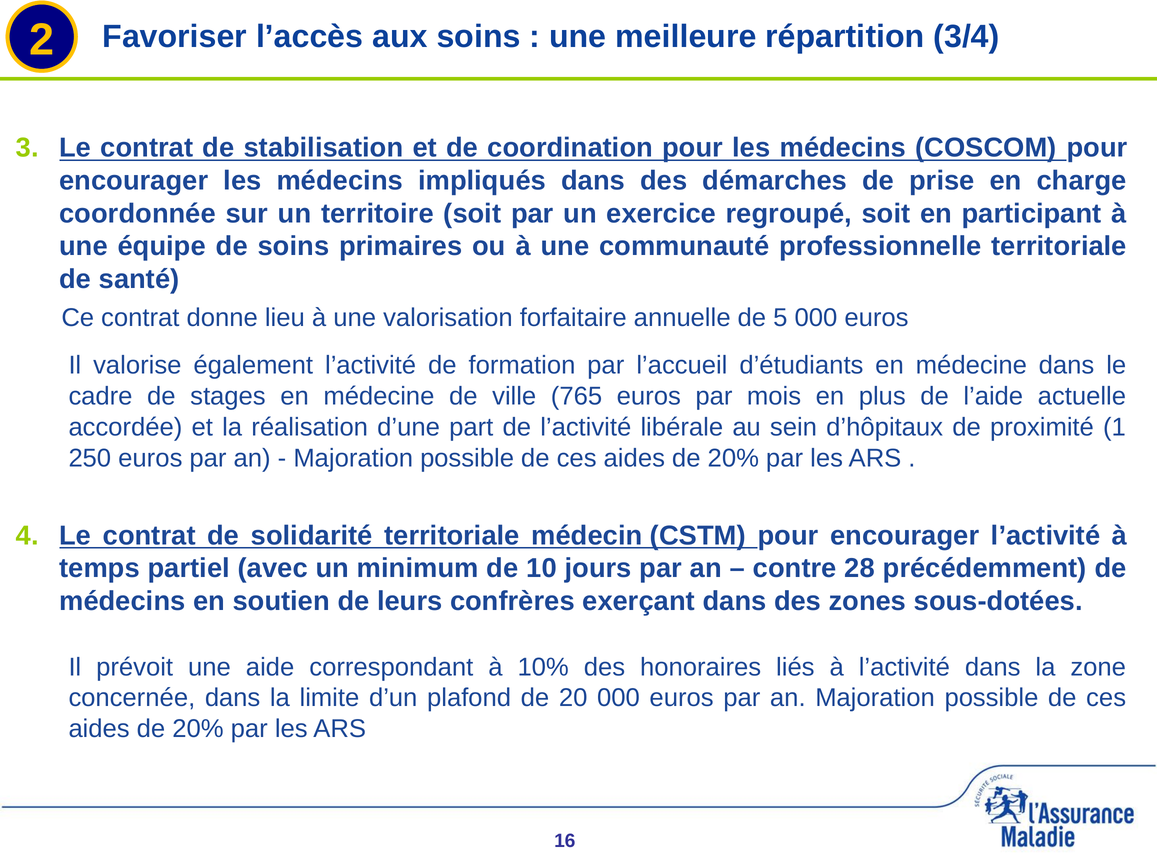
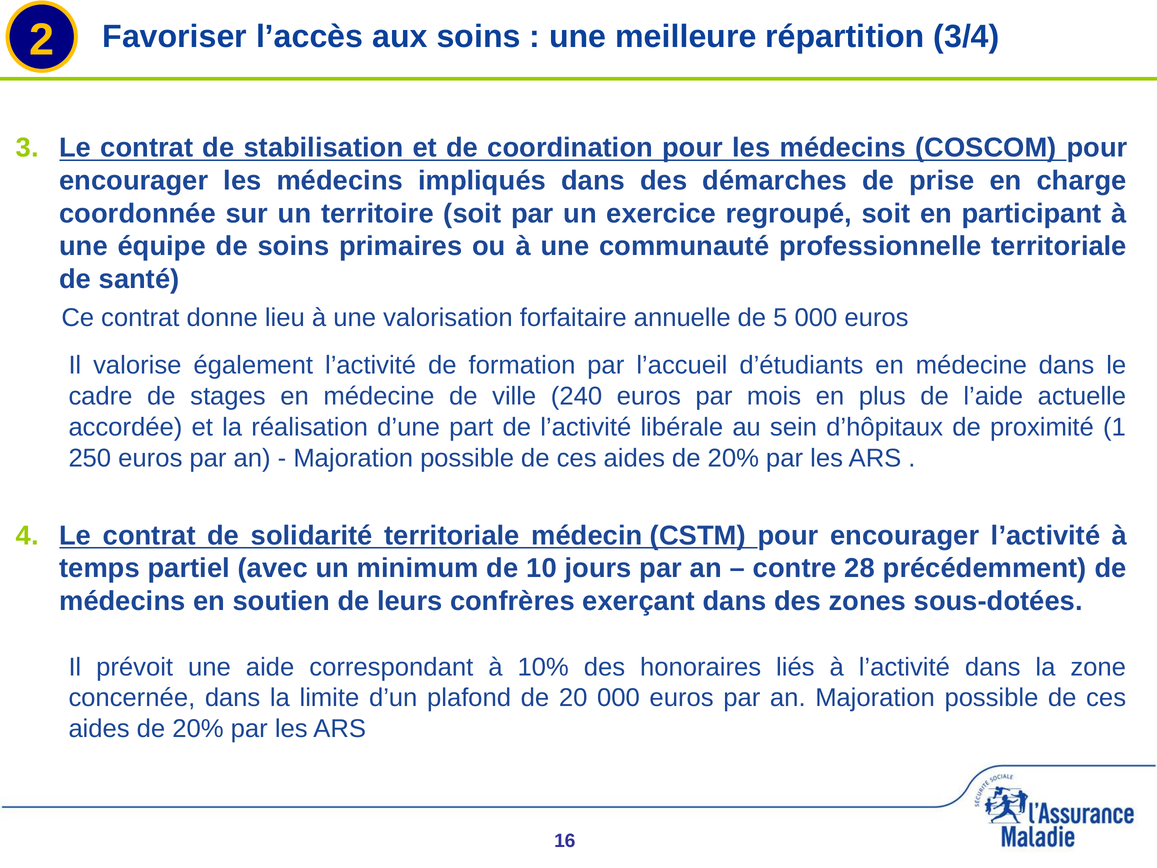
765: 765 -> 240 (577, 396)
